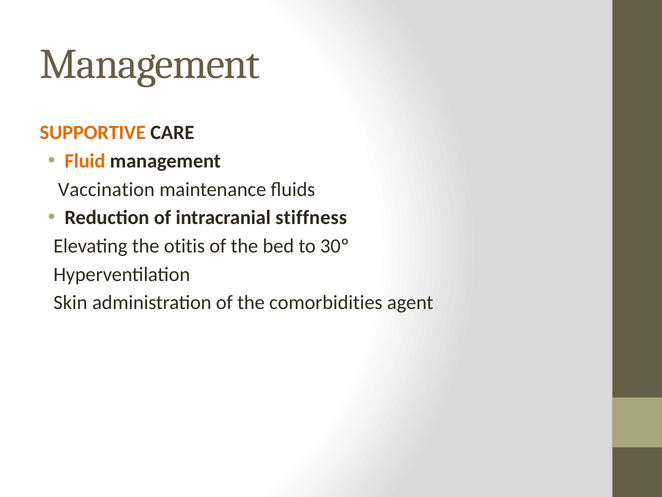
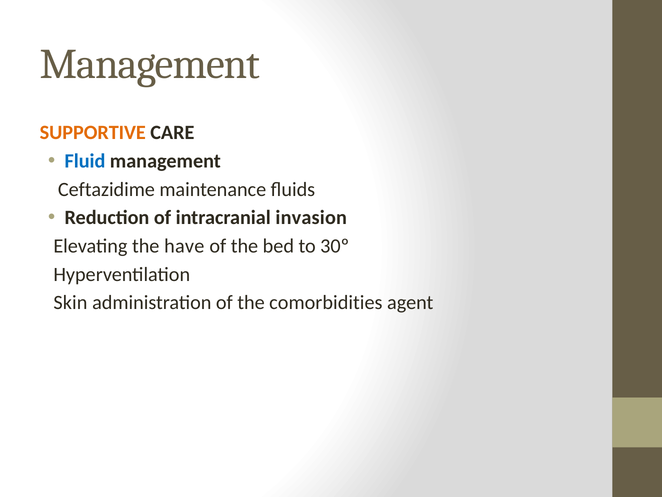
Fluid colour: orange -> blue (85, 161)
Vaccination: Vaccination -> Ceftazidime (106, 189)
stiffness: stiffness -> invasion (311, 218)
otitis: otitis -> have (184, 246)
